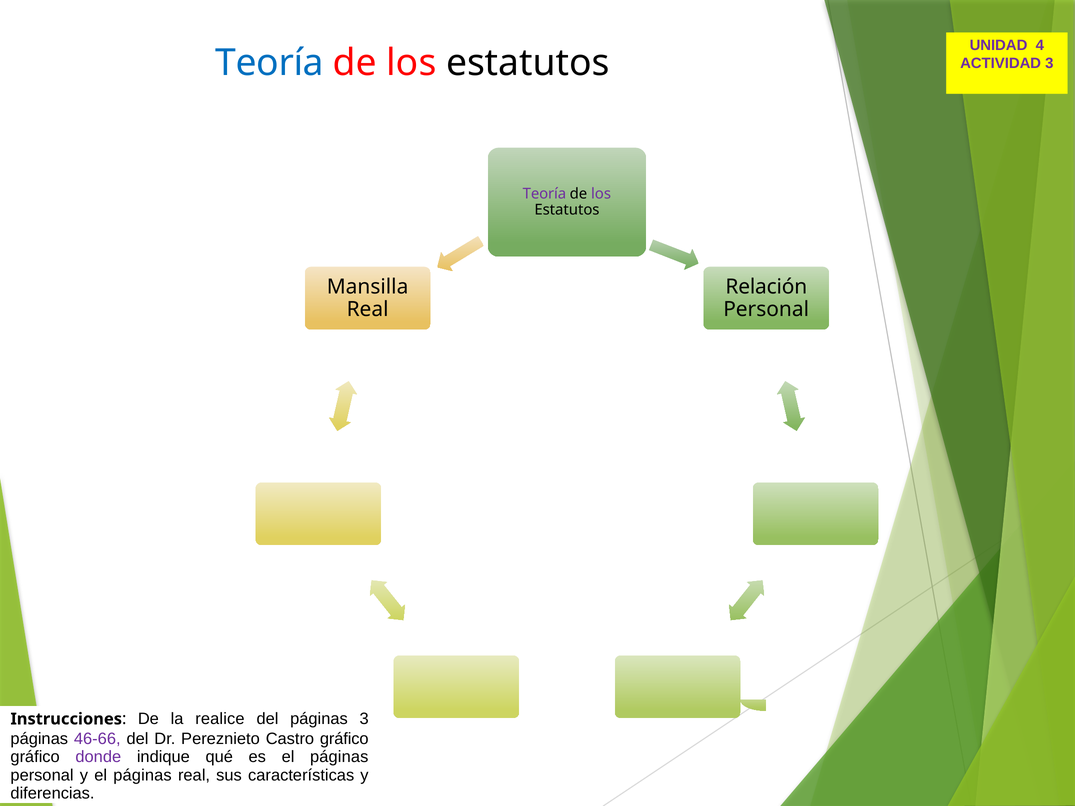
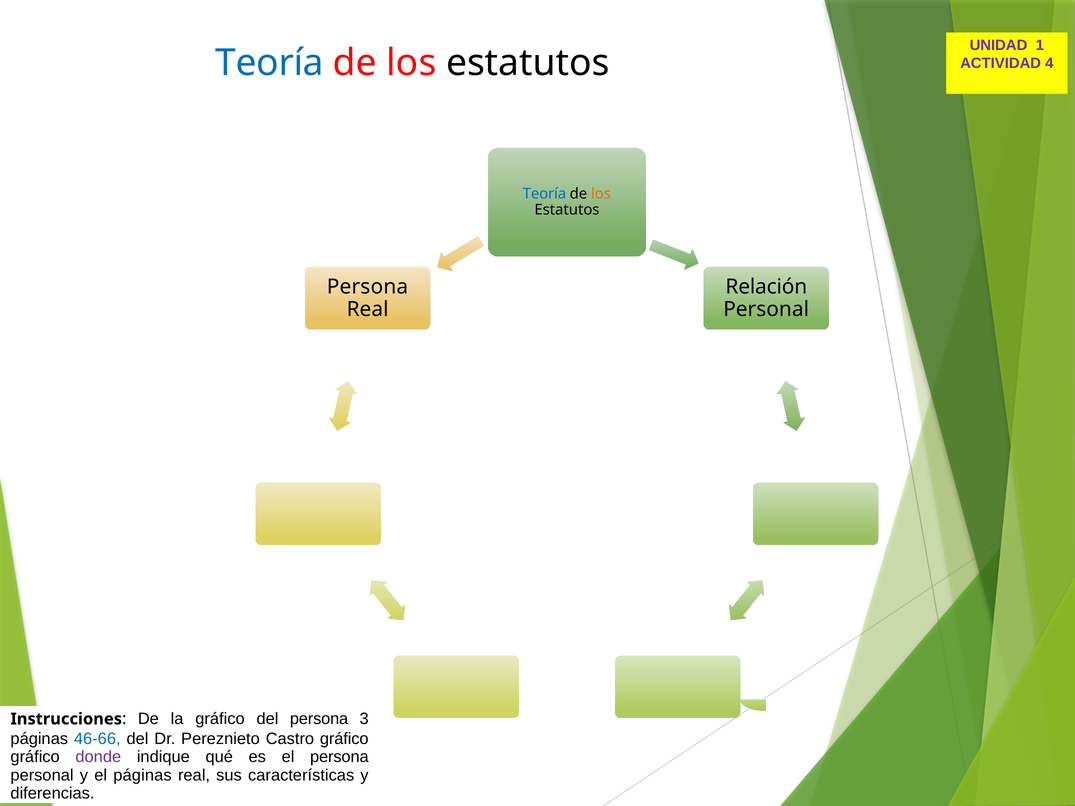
4: 4 -> 1 (1040, 46)
ACTIVIDAD 3: 3 -> 4 (1049, 63)
Teoría colour: purple -> blue (544, 194)
los colour: purple -> orange (601, 194)
Mansilla: Mansilla -> Persona (367, 287)
la realice: realice -> gráfico (220, 719)
del páginas: páginas -> persona (319, 719)
46-66 colour: purple -> blue (97, 739)
es el páginas: páginas -> persona (339, 757)
